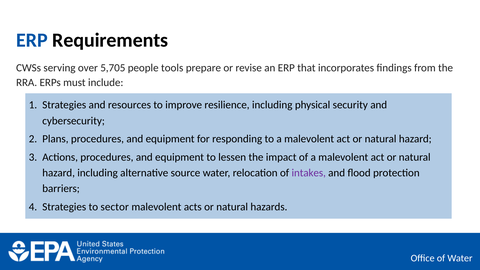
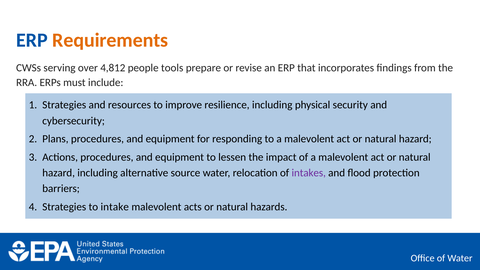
Requirements colour: black -> orange (110, 40)
5,705: 5,705 -> 4,812 (113, 68)
sector: sector -> intake (115, 207)
